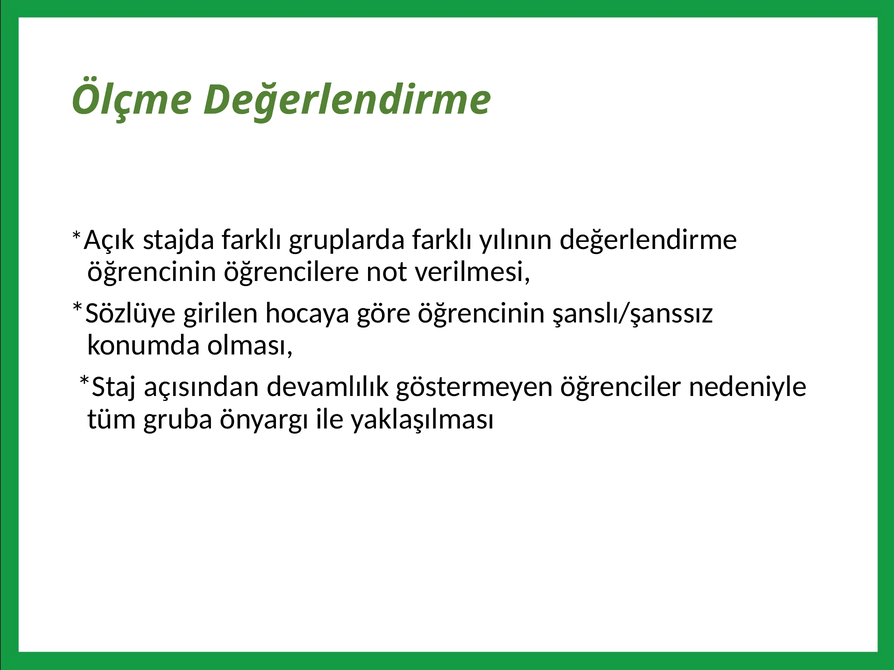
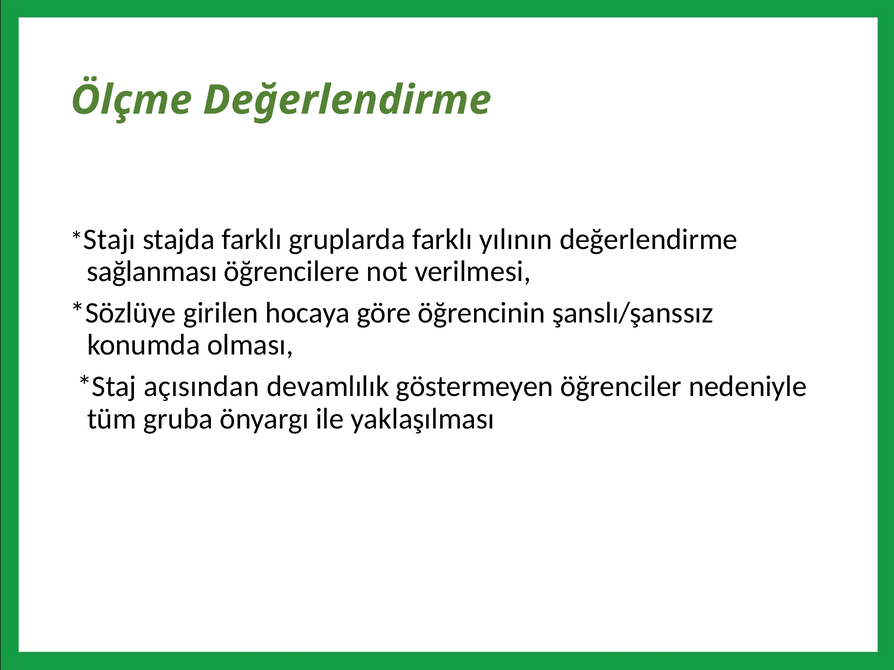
Açık: Açık -> Stajı (110, 239)
öğrencinin: öğrencinin -> sağlanması (152, 272)
